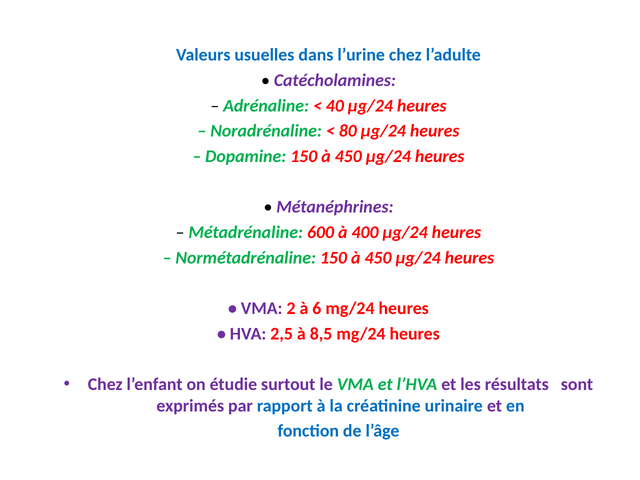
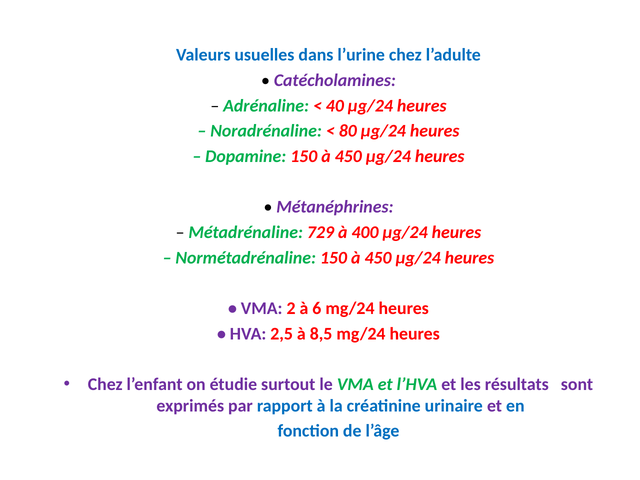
600: 600 -> 729 (321, 232)
